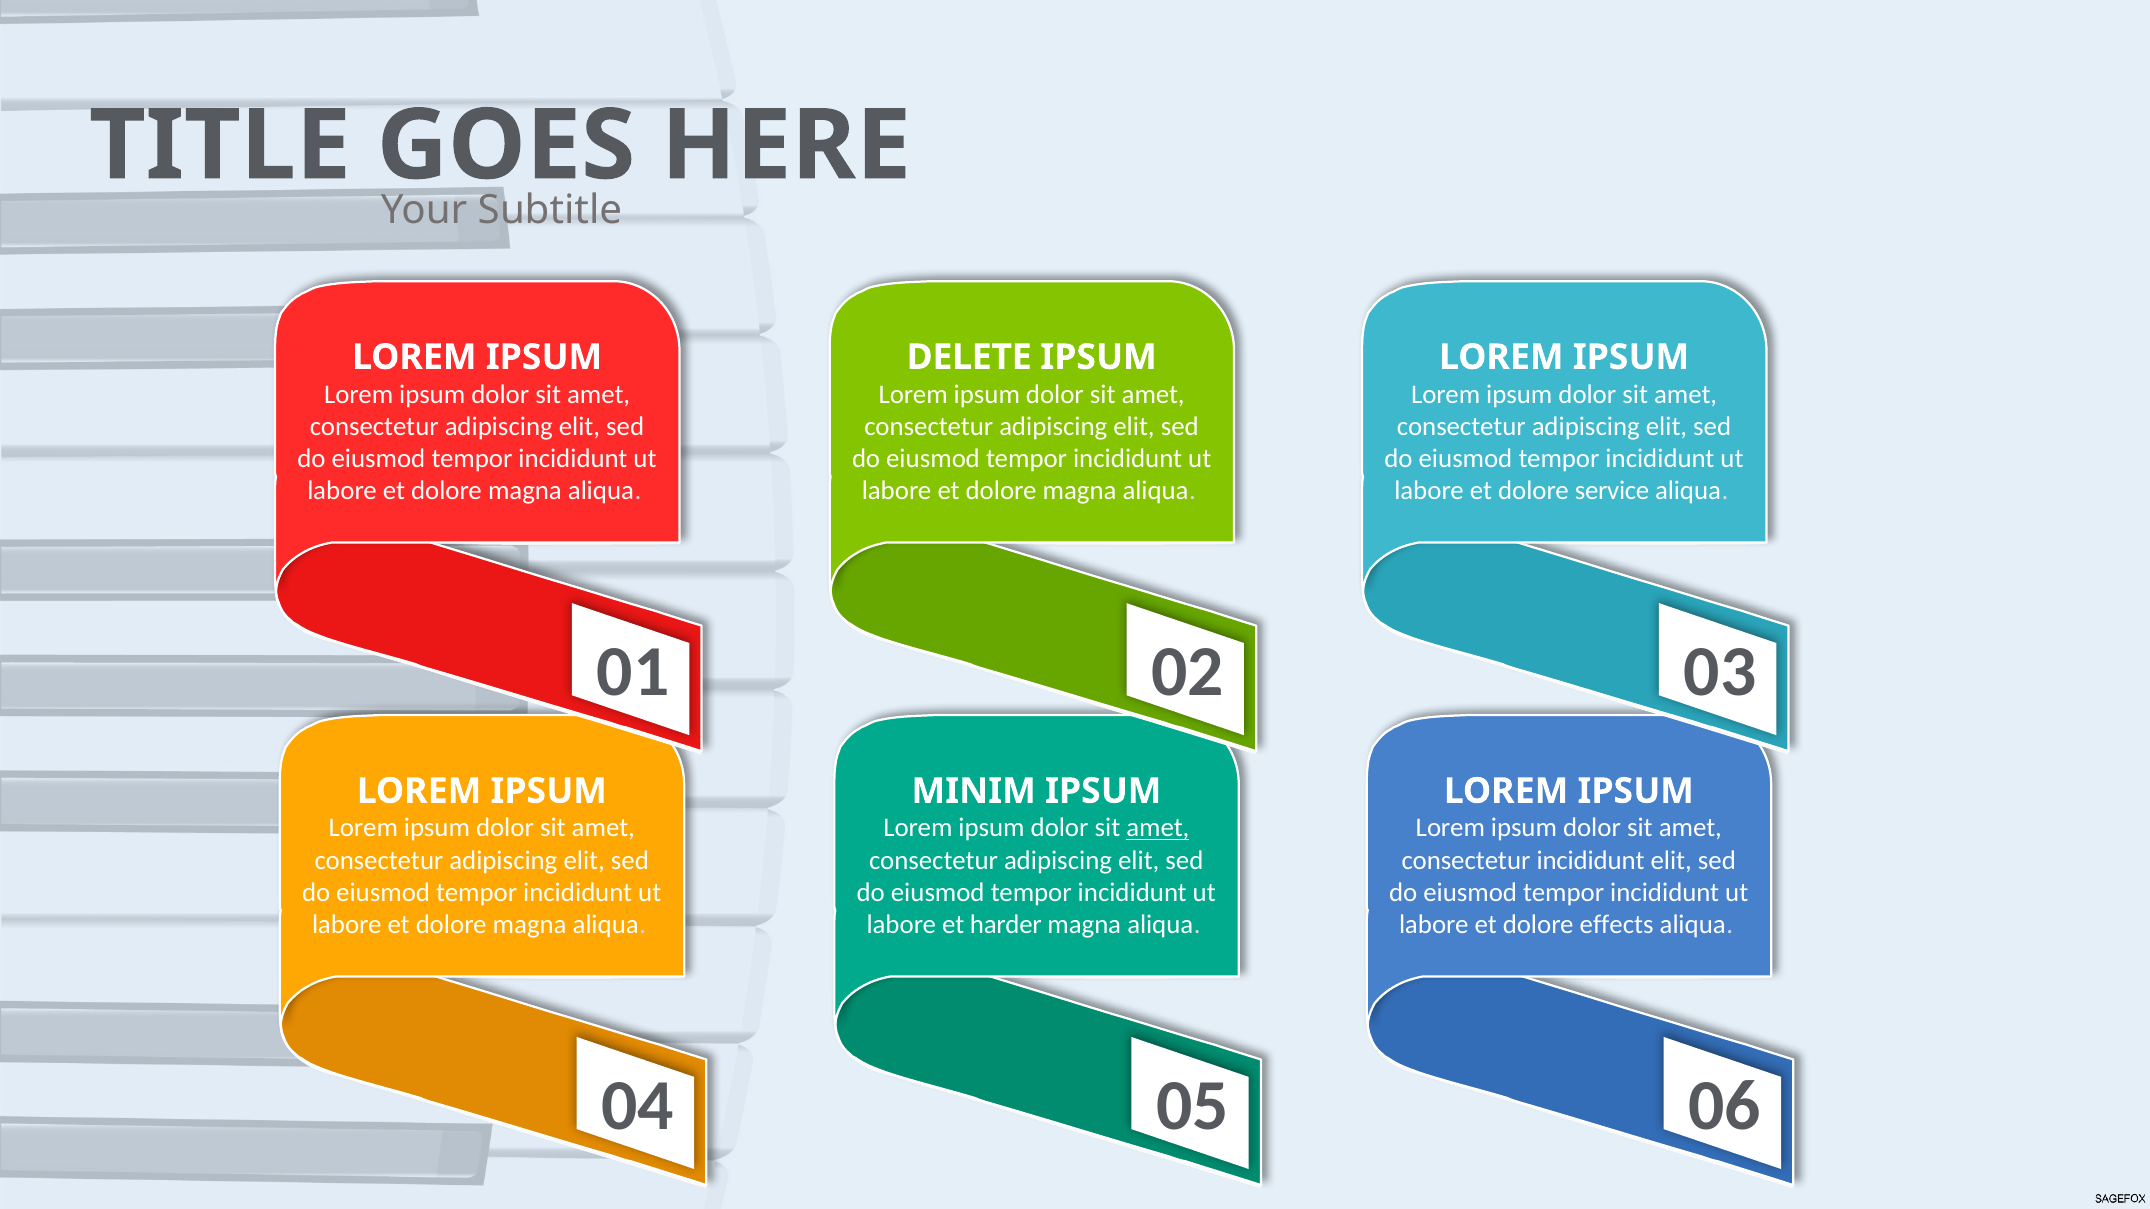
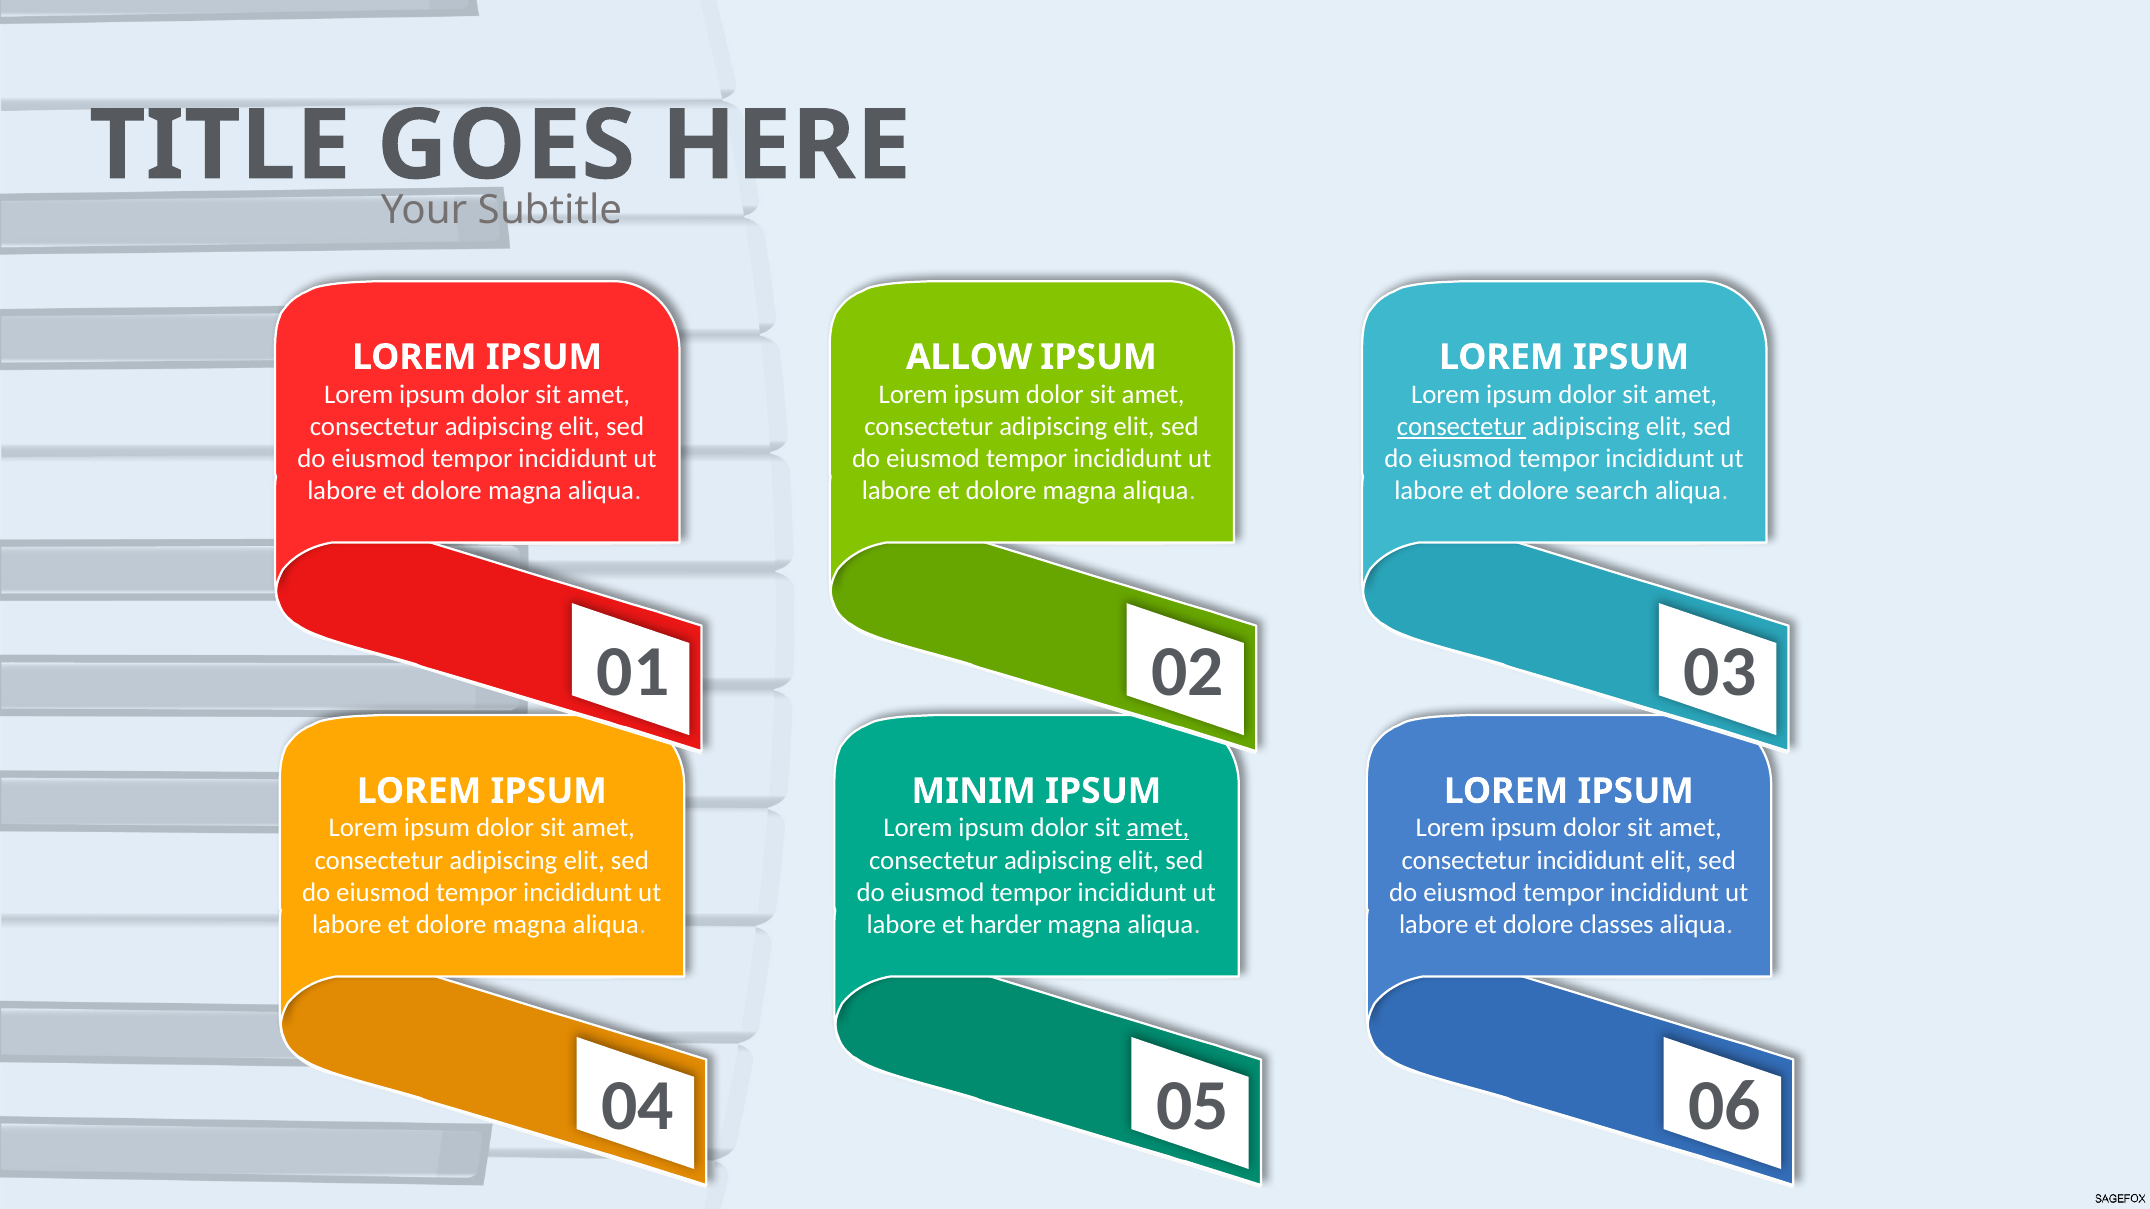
DELETE: DELETE -> ALLOW (969, 357)
consectetur underline: none -> present (1461, 427)
service: service -> search (1612, 491)
effects: effects -> classes (1617, 925)
